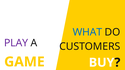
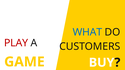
PLAY colour: purple -> red (16, 43)
